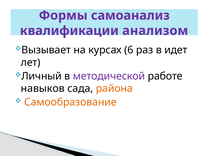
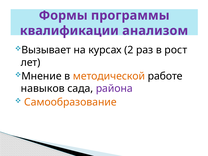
самоанализ: самоанализ -> программы (130, 15)
6: 6 -> 2 (129, 50)
идет: идет -> рост (176, 50)
Личный: Личный -> Мнение (41, 76)
методической colour: purple -> orange (109, 76)
района colour: orange -> purple (114, 89)
